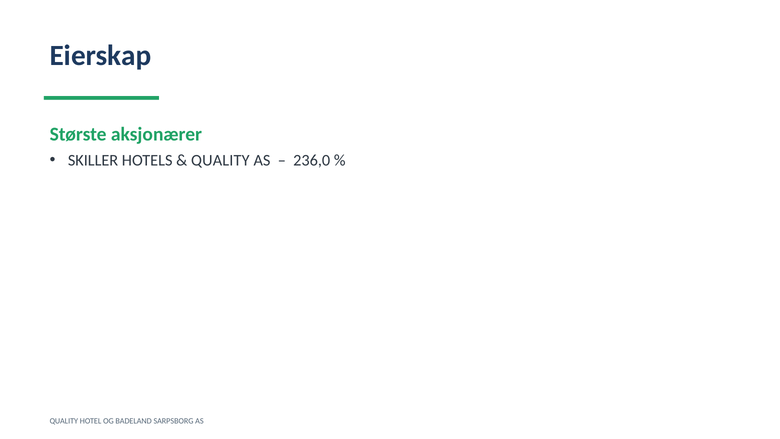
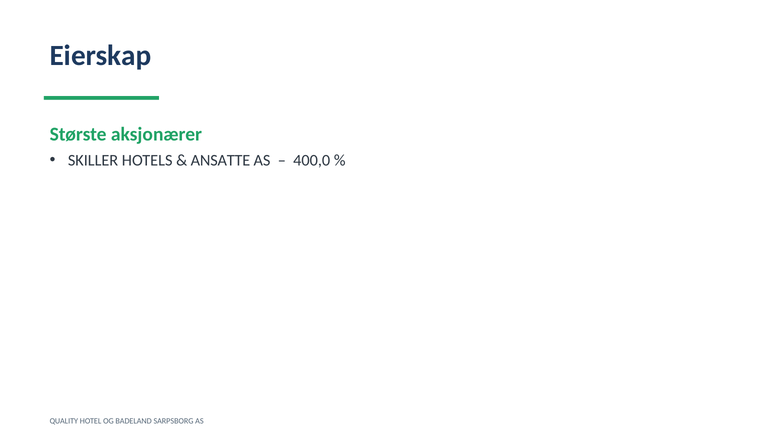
QUALITY: QUALITY -> ANSATTE (221, 160)
236,0: 236,0 -> 400,0 (312, 160)
